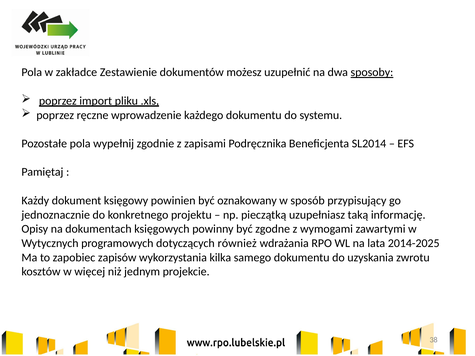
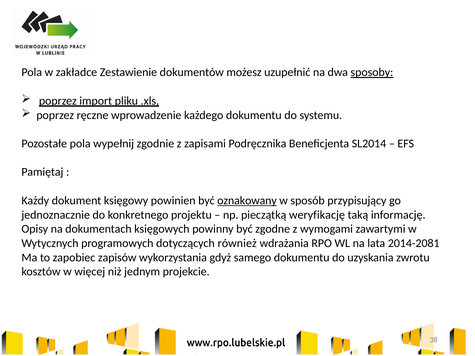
oznakowany underline: none -> present (247, 201)
uzupełniasz: uzupełniasz -> weryfikację (317, 215)
2014-2025: 2014-2025 -> 2014-2081 (414, 243)
kilka: kilka -> gdyż (220, 258)
